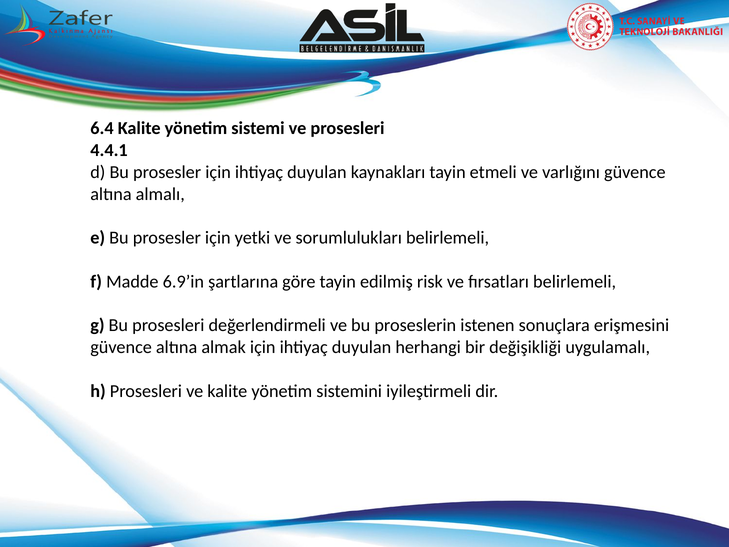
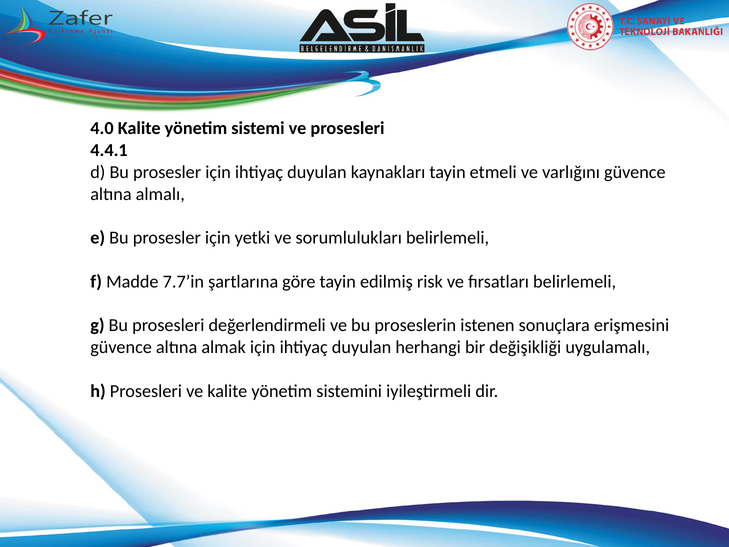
6.4: 6.4 -> 4.0 (102, 128)
6.9’in: 6.9’in -> 7.7’in (183, 281)
